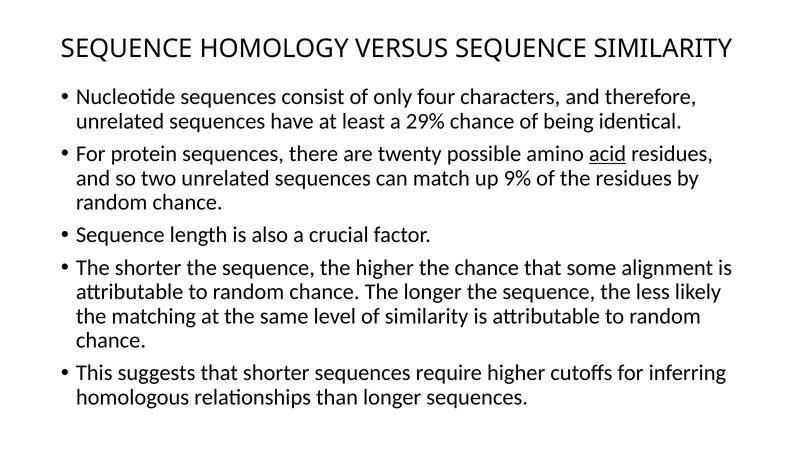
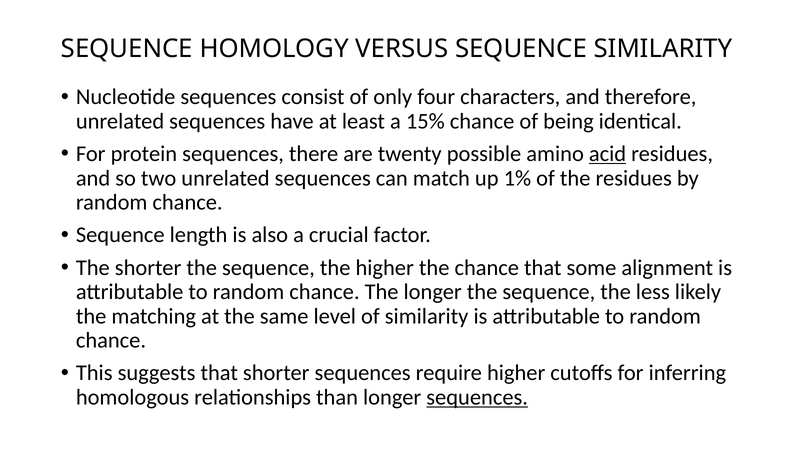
29%: 29% -> 15% (425, 121)
9%: 9% -> 1% (517, 178)
sequences underline: none -> present (477, 398)
